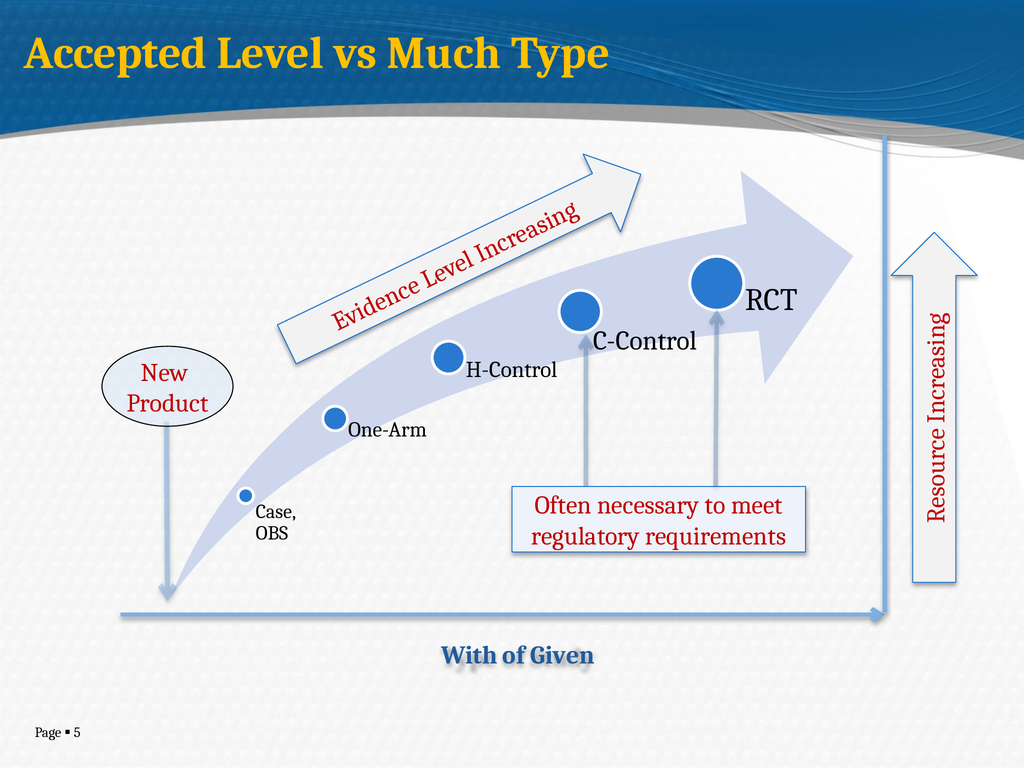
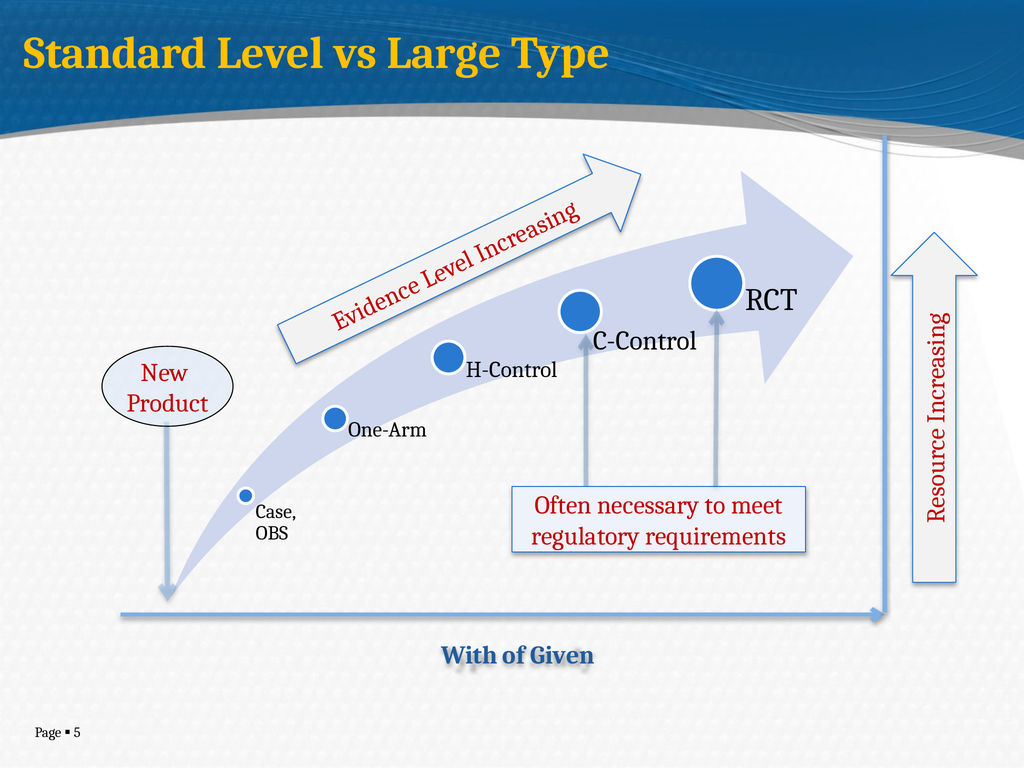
Accepted: Accepted -> Standard (115, 53)
Much: Much -> Large (444, 53)
